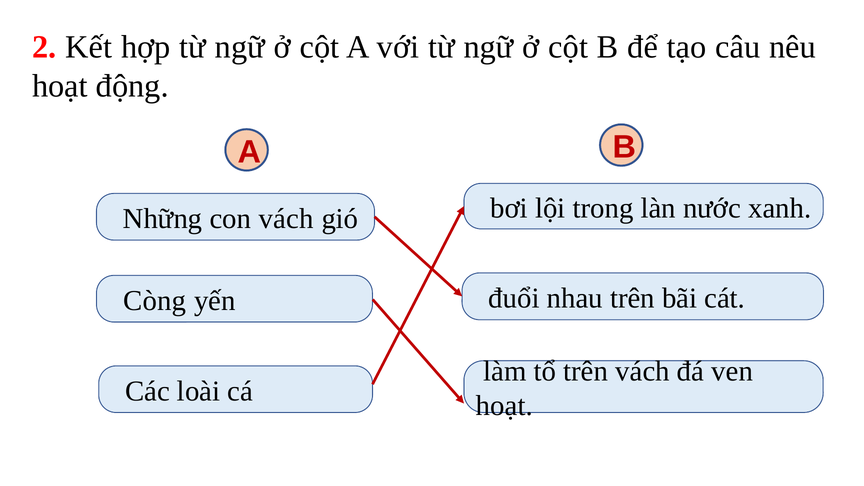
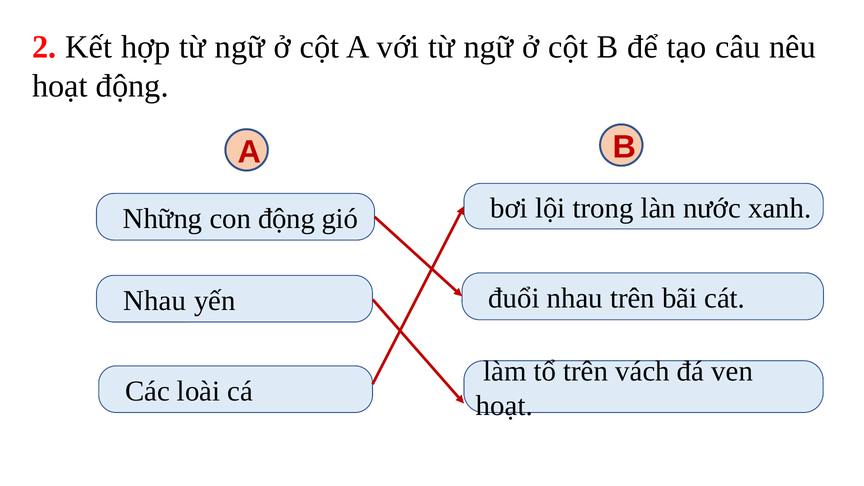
con vách: vách -> động (287, 219)
Còng: Còng -> Nhau (155, 301)
